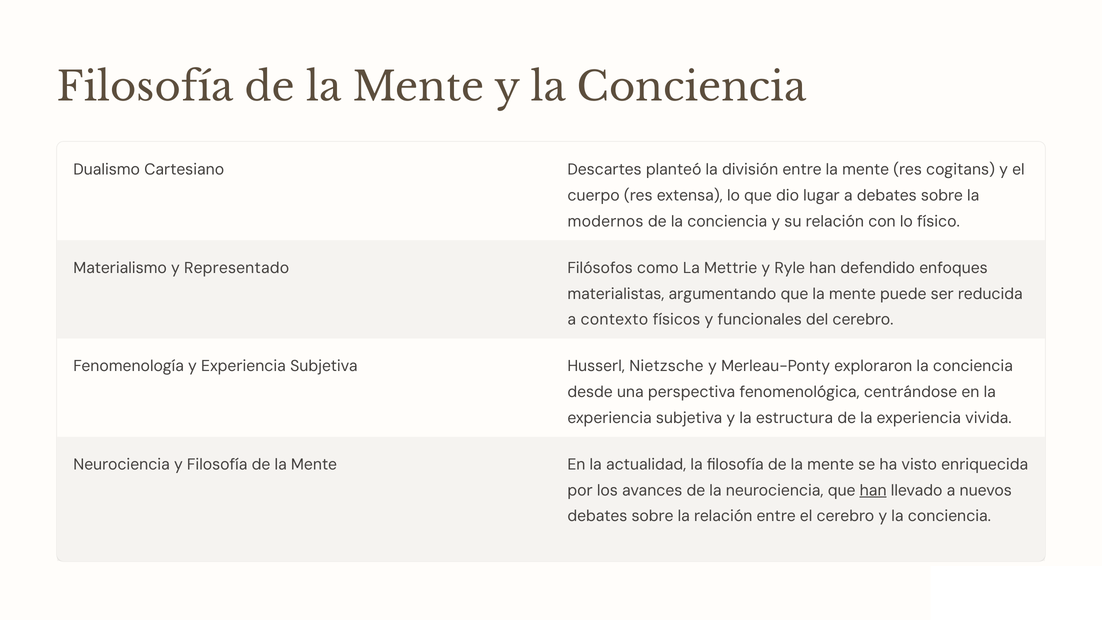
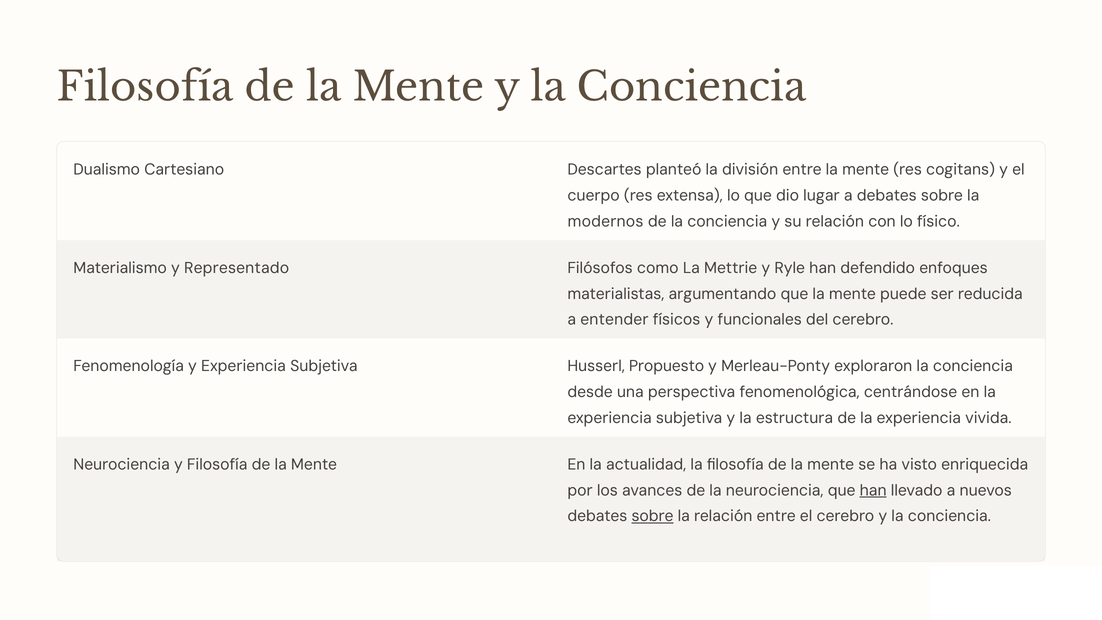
contexto: contexto -> entender (614, 320)
Nietzsche: Nietzsche -> Propuesto (667, 366)
sobre underline: none -> present (653, 516)
